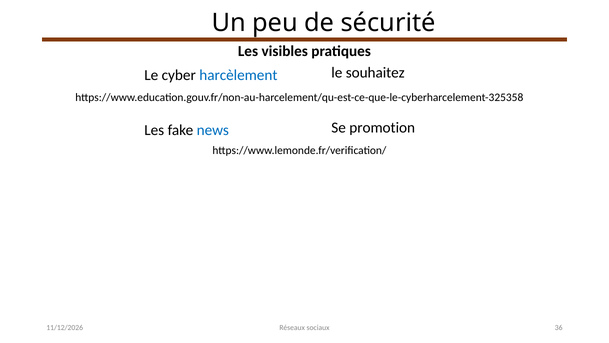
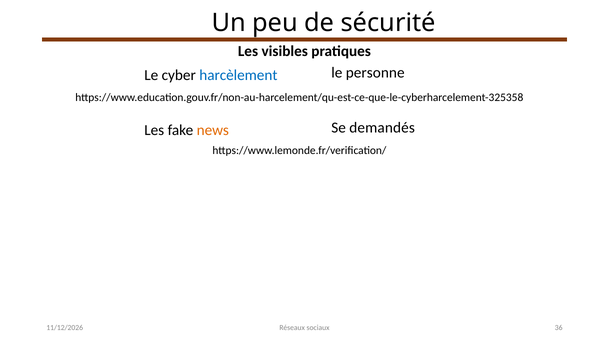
souhaitez: souhaitez -> personne (375, 73)
promotion: promotion -> demandés (382, 128)
news colour: blue -> orange (213, 130)
